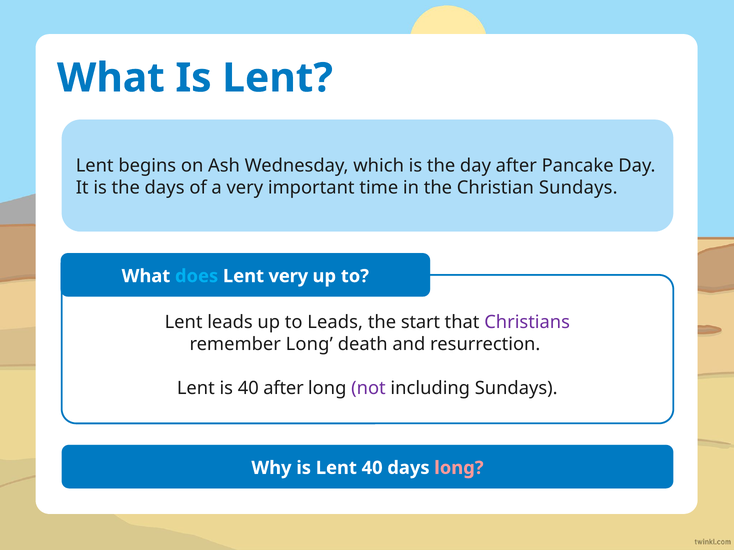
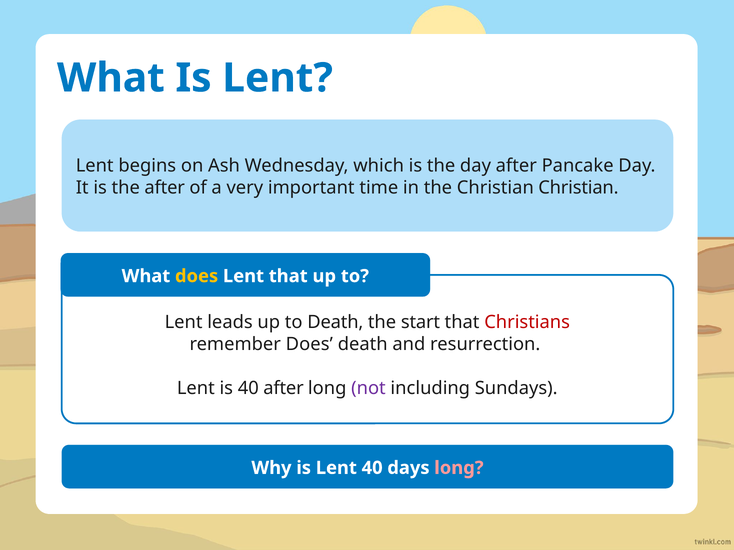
the days: days -> after (165, 188)
Christian Sundays: Sundays -> Christian (578, 188)
does colour: light blue -> yellow (197, 276)
Lent very: very -> that (288, 276)
to Leads: Leads -> Death (335, 322)
Christians colour: purple -> red (527, 322)
remember Long: Long -> Does (309, 344)
